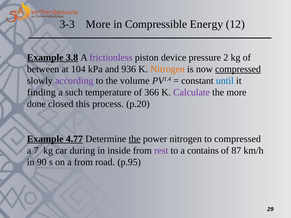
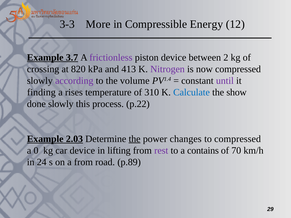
3.8: 3.8 -> 3.7 (72, 57)
pressure: pressure -> between (205, 57)
between: between -> crossing (43, 69)
104: 104 -> 820 (78, 69)
936: 936 -> 413 (129, 69)
Nitrogen colour: orange -> purple (167, 69)
compressed underline: present -> none (238, 69)
until colour: blue -> purple (225, 81)
such: such -> rises (74, 92)
366: 366 -> 310 (152, 92)
Calculate colour: purple -> blue (192, 92)
the more: more -> show (237, 92)
done closed: closed -> slowly (61, 104)
p.20: p.20 -> p.22 (138, 104)
4.77: 4.77 -> 2.03 (74, 139)
power nitrogen: nitrogen -> changes (186, 139)
7: 7 -> 0 (36, 151)
car during: during -> device (82, 151)
inside: inside -> lifting (119, 151)
87: 87 -> 70 (236, 151)
90: 90 -> 24 (42, 162)
p.95: p.95 -> p.89 (129, 162)
